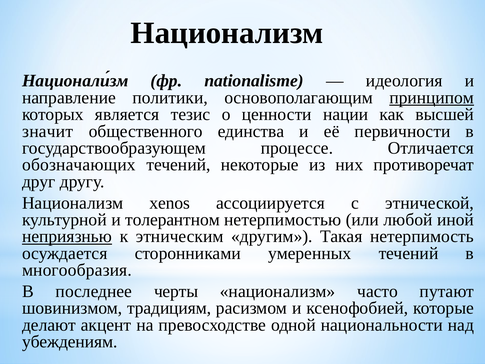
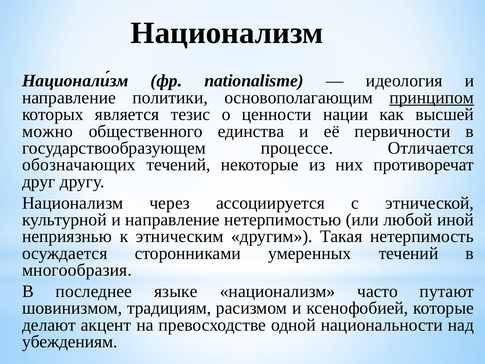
значит: значит -> можно (48, 131)
xenos: xenos -> через (170, 203)
культурной и толерантном: толерантном -> направление (172, 220)
неприязнью underline: present -> none (67, 236)
черты: черты -> языке (176, 291)
